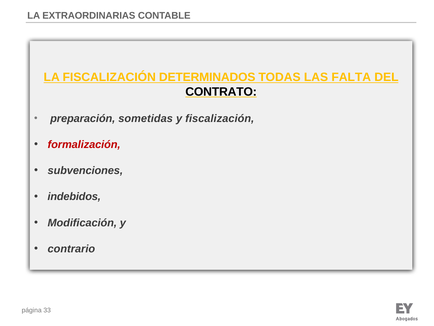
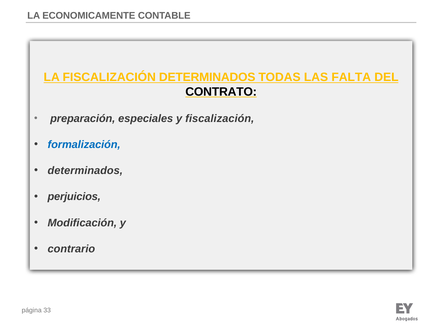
EXTRAORDINARIAS: EXTRAORDINARIAS -> ECONOMICAMENTE (89, 16)
sometidas: sometidas -> especiales (146, 118)
formalización colour: red -> blue (84, 144)
subvenciones: subvenciones -> determinados (85, 170)
indebidos: indebidos -> perjuicios (74, 196)
